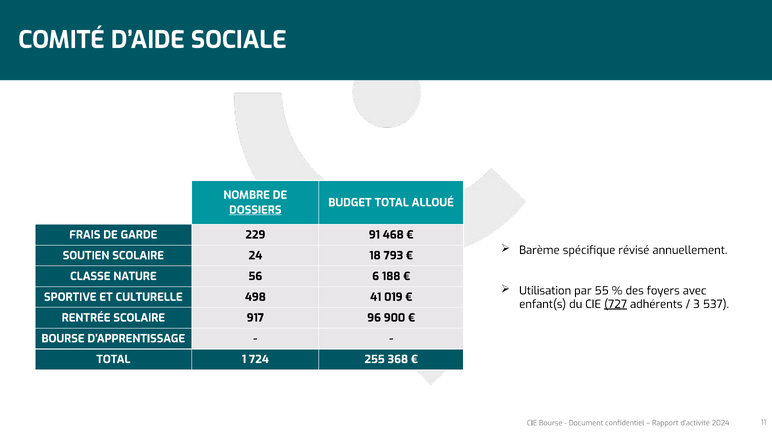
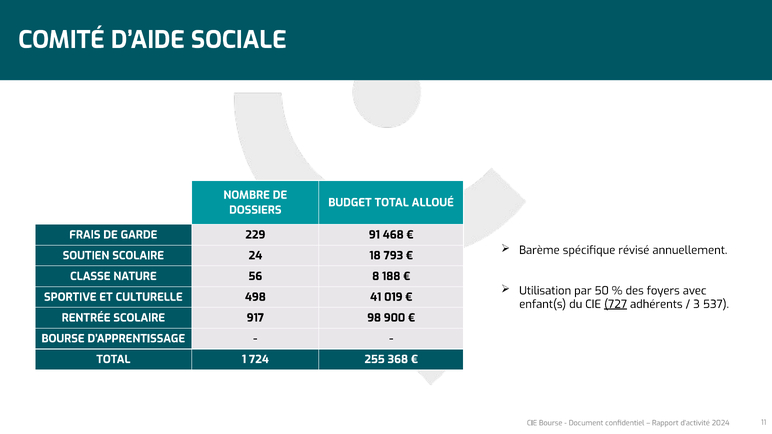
DOSSIERS underline: present -> none (255, 210)
6: 6 -> 8 (376, 277)
55: 55 -> 50 (602, 291)
96: 96 -> 98 (374, 318)
